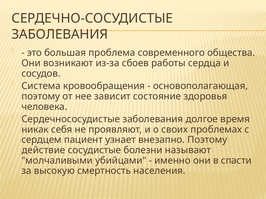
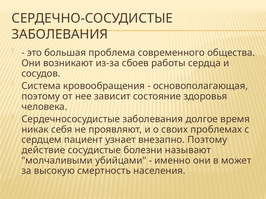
спасти: спасти -> может (236, 161)
